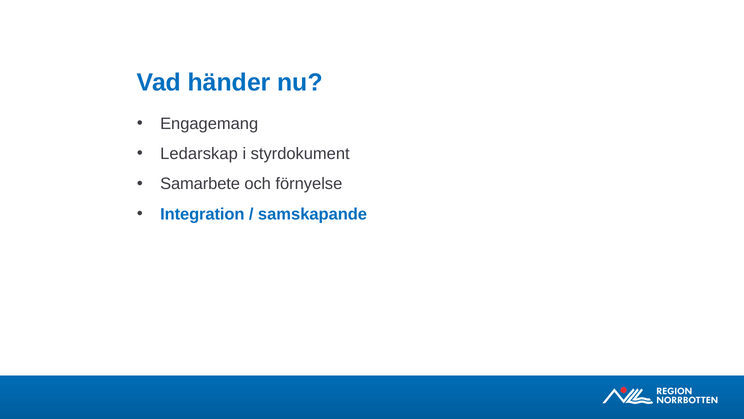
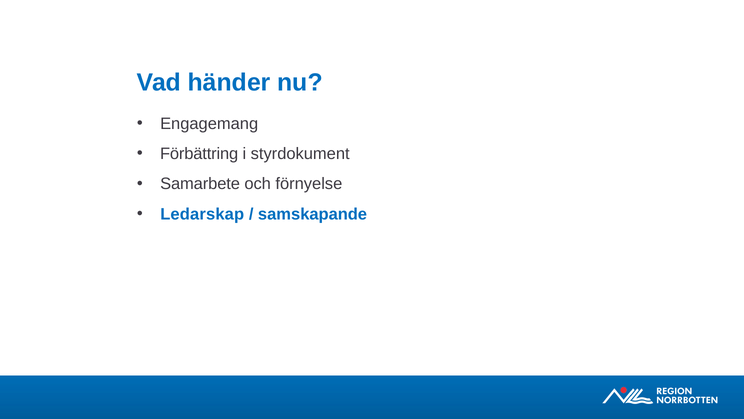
Ledarskap: Ledarskap -> Förbättring (199, 154)
Integration: Integration -> Ledarskap (202, 214)
